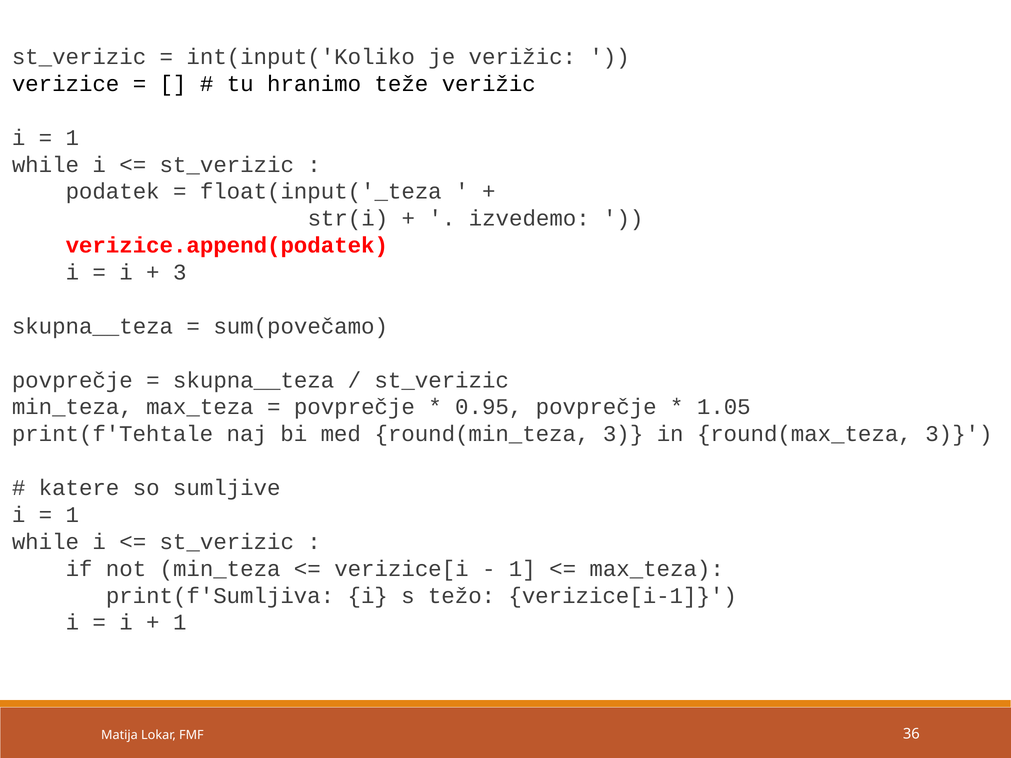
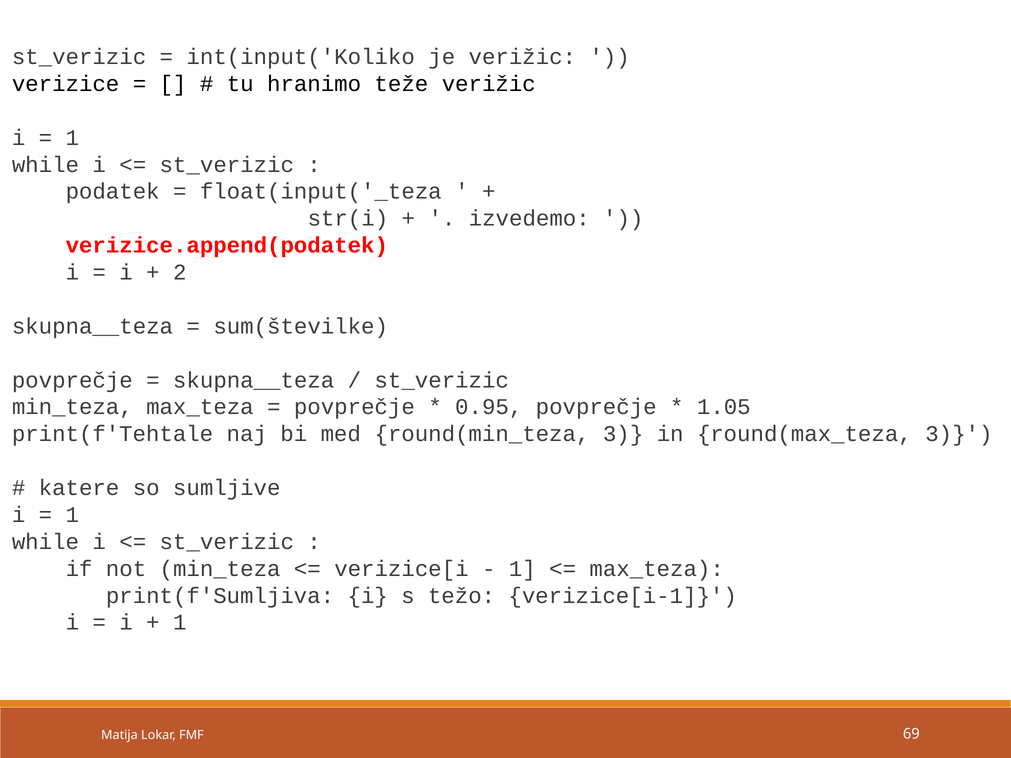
3: 3 -> 2 (180, 272)
sum(povečamo: sum(povečamo -> sum(številke (301, 326)
36: 36 -> 69 (911, 734)
